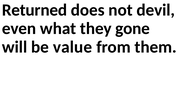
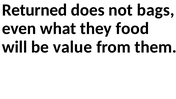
devil: devil -> bags (156, 10)
gone: gone -> food (132, 28)
